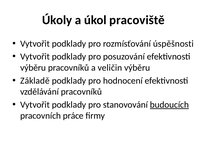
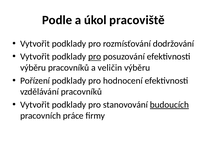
Úkoly: Úkoly -> Podle (57, 20)
úspěšnosti: úspěšnosti -> dodržování (173, 43)
pro underline: none -> present (95, 56)
Základě: Základě -> Pořízení (35, 80)
